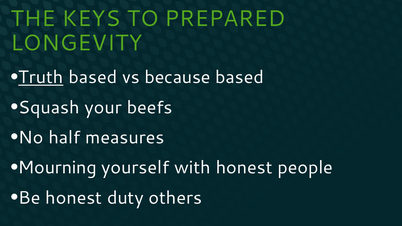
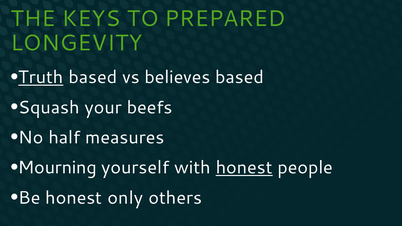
because: because -> believes (178, 77)
honest underline: none -> present (244, 168)
duty: duty -> only (125, 198)
